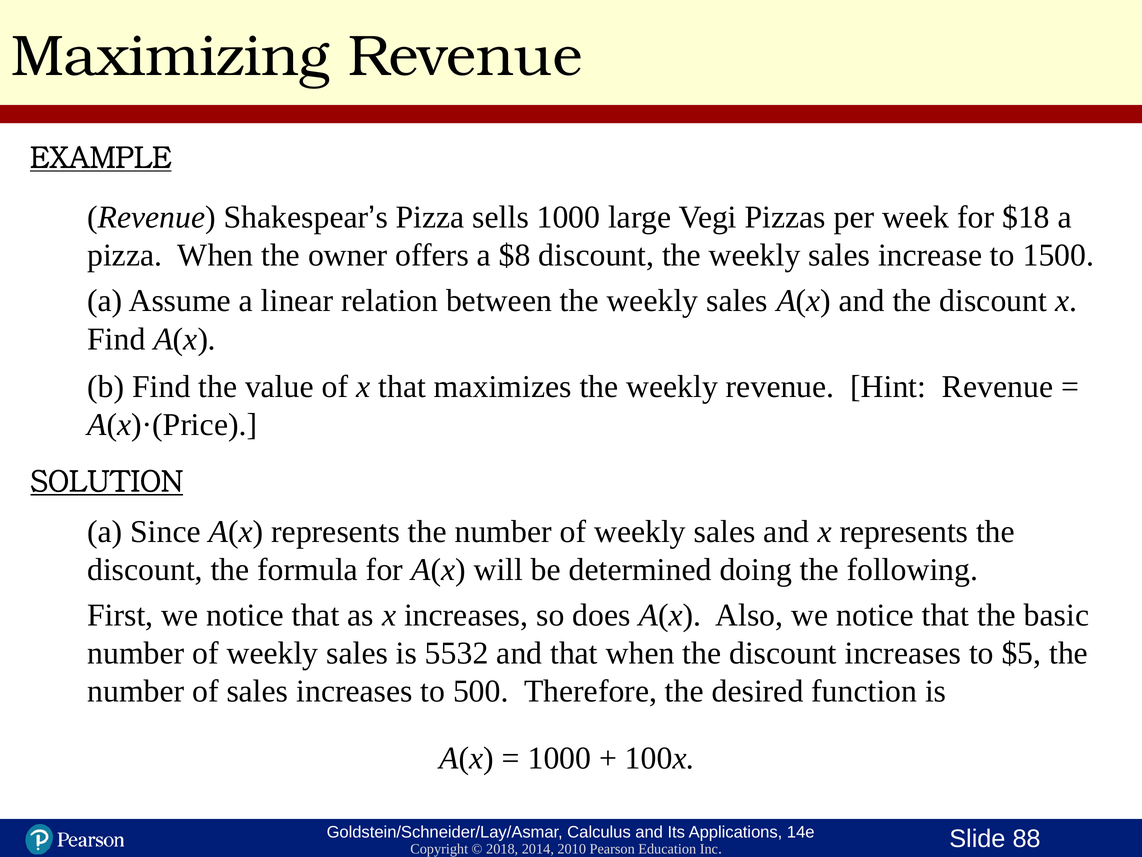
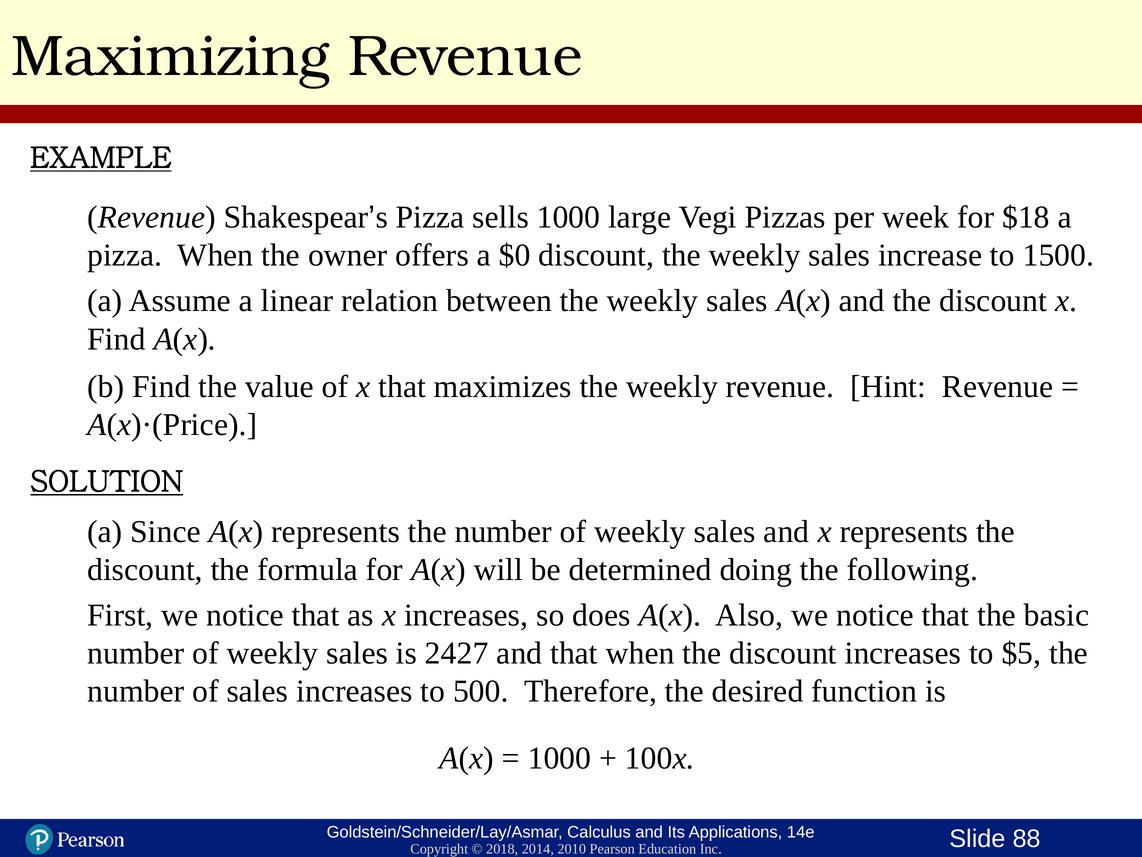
$8: $8 -> $0 (515, 255)
5532: 5532 -> 2427 (457, 653)
